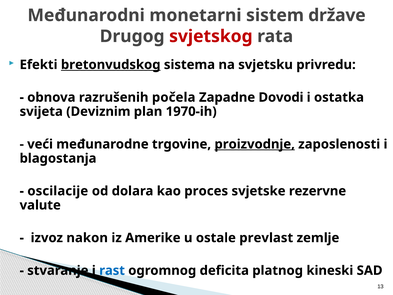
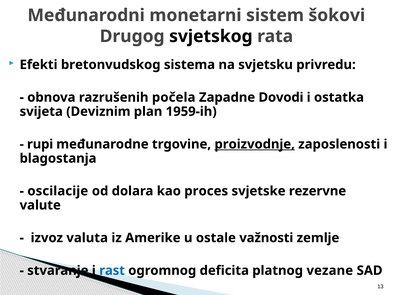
države: države -> šokovi (337, 15)
svjetskog colour: red -> black (211, 36)
bretonvudskog underline: present -> none (111, 65)
1970-ih: 1970-ih -> 1959-ih (191, 111)
veći: veći -> rupi (40, 144)
nakon: nakon -> valuta (87, 238)
prevlast: prevlast -> važnosti (266, 238)
kineski: kineski -> vezane (330, 270)
